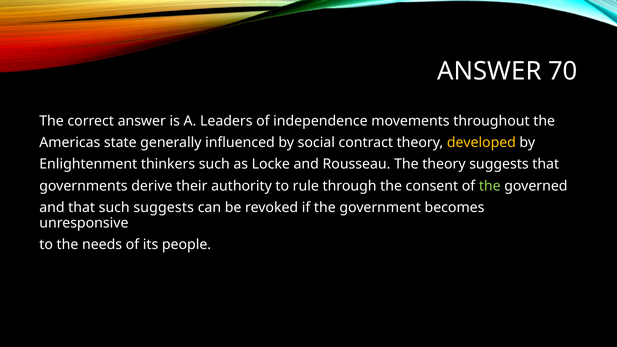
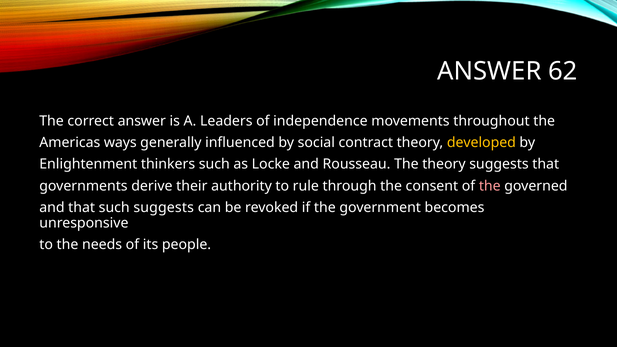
70: 70 -> 62 (563, 71)
state: state -> ways (120, 143)
the colour: light green -> pink (490, 186)
